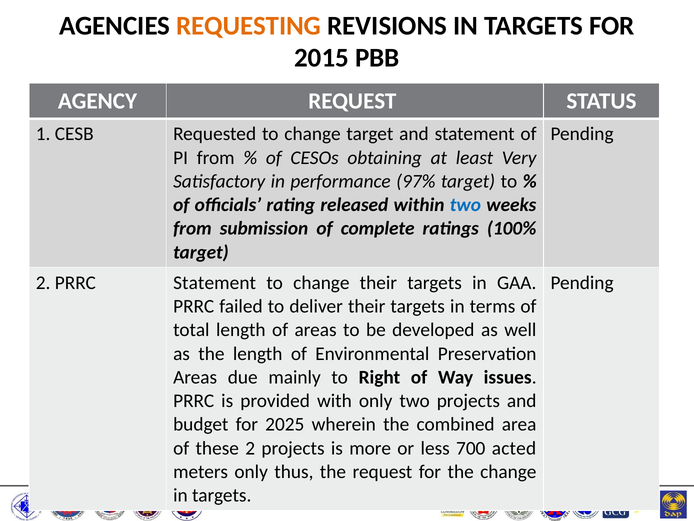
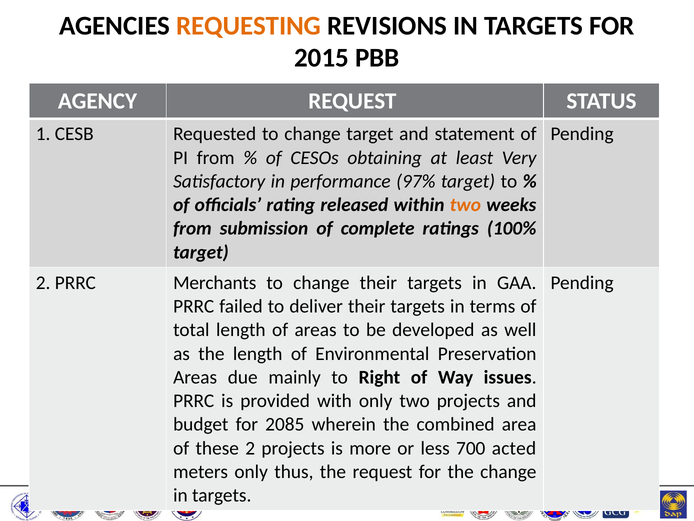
two colour: blue -> orange (465, 205)
PRRC Statement: Statement -> Merchants (215, 283)
2025: 2025 -> 2085 (285, 424)
